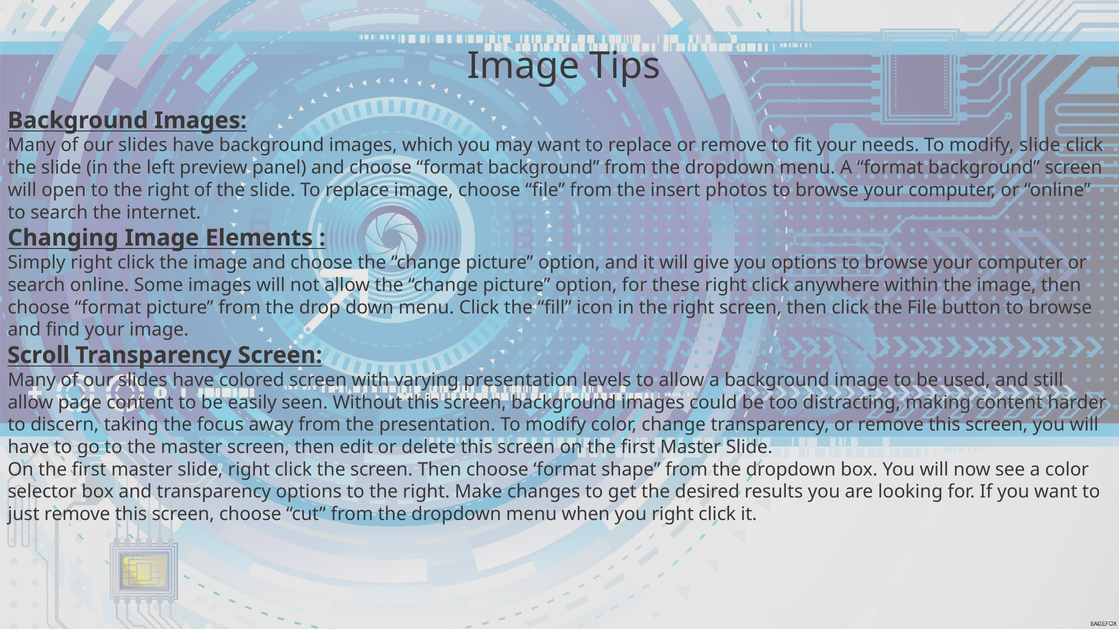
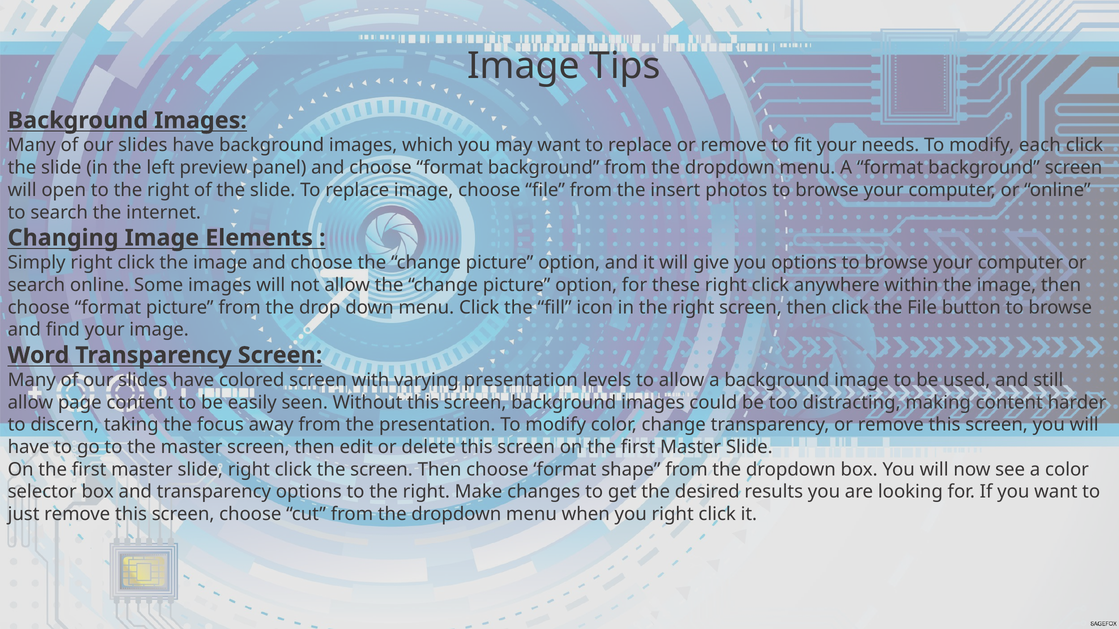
modify slide: slide -> each (1040, 145)
Scroll: Scroll -> Word (38, 355)
